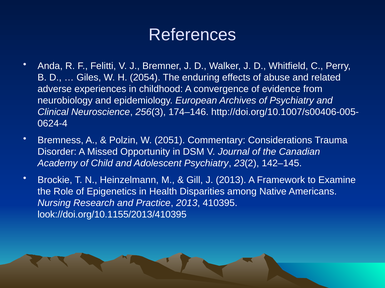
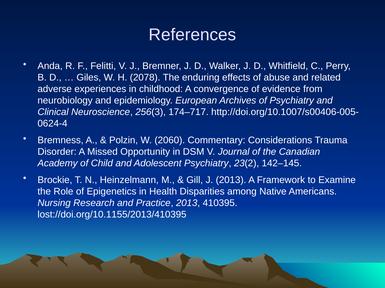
2054: 2054 -> 2078 (145, 78)
174–146: 174–146 -> 174–717 (189, 112)
2051: 2051 -> 2060 (170, 141)
look://doi.org/10.1155/2013/410395: look://doi.org/10.1155/2013/410395 -> lost://doi.org/10.1155/2013/410395 (112, 215)
